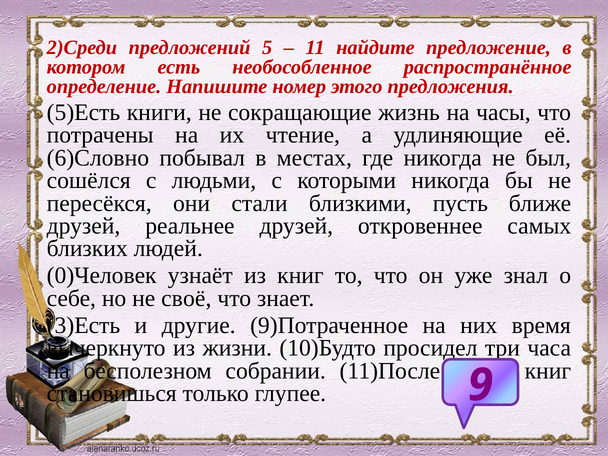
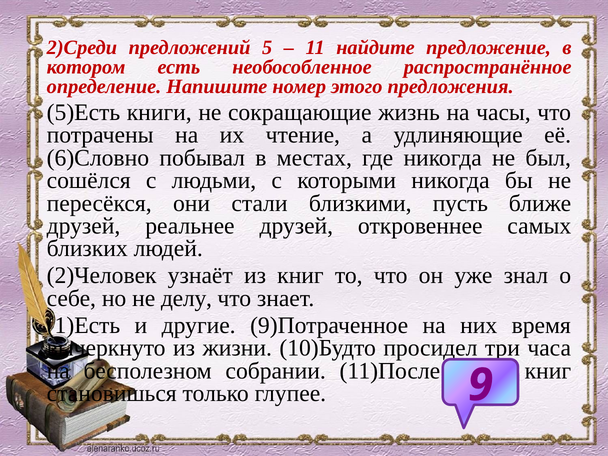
0)Человек: 0)Человек -> 2)Человек (102, 276)
своё: своё -> делу (186, 298)
3)Есть: 3)Есть -> 1)Есть (83, 325)
